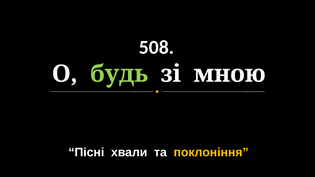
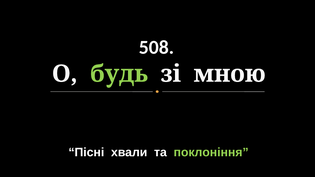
поклоніння colour: yellow -> light green (211, 153)
